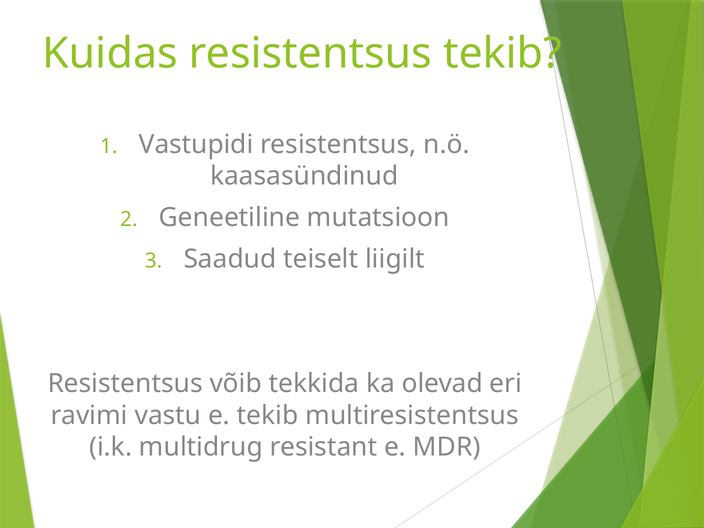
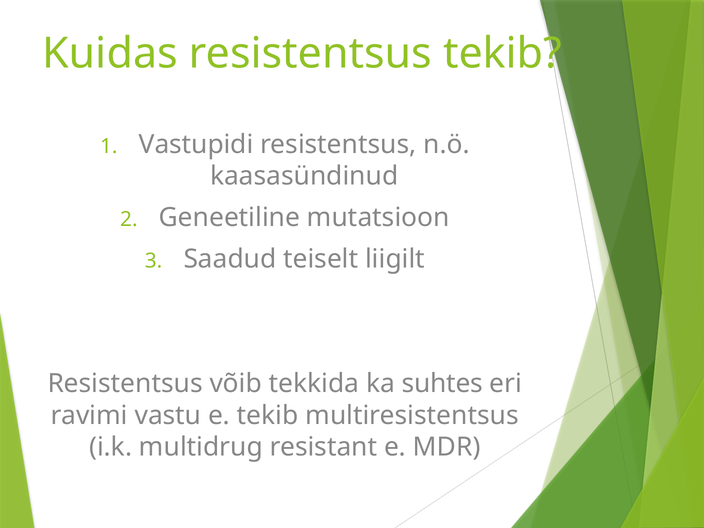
olevad: olevad -> suhtes (442, 384)
